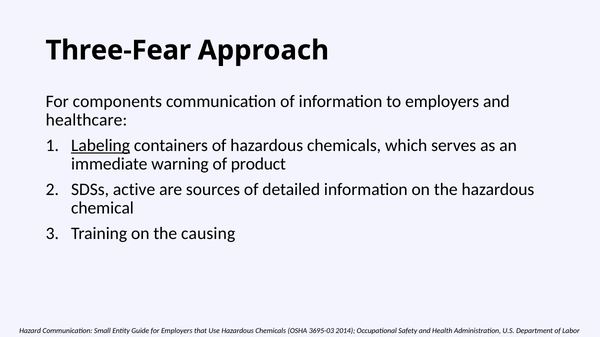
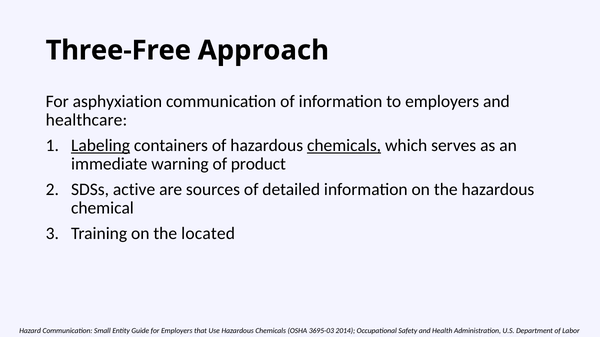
Three-Fear: Three-Fear -> Three-Free (118, 50)
components: components -> asphyxiation (117, 101)
chemicals underline: none -> present (344, 146)
causing: causing -> located (208, 234)
